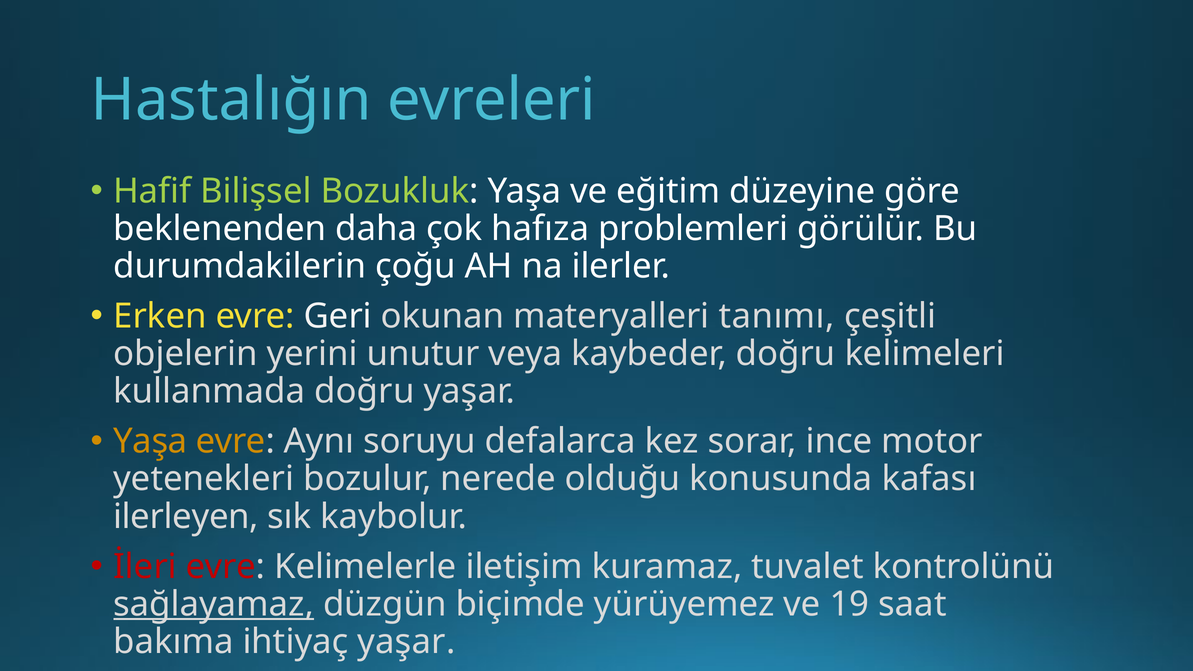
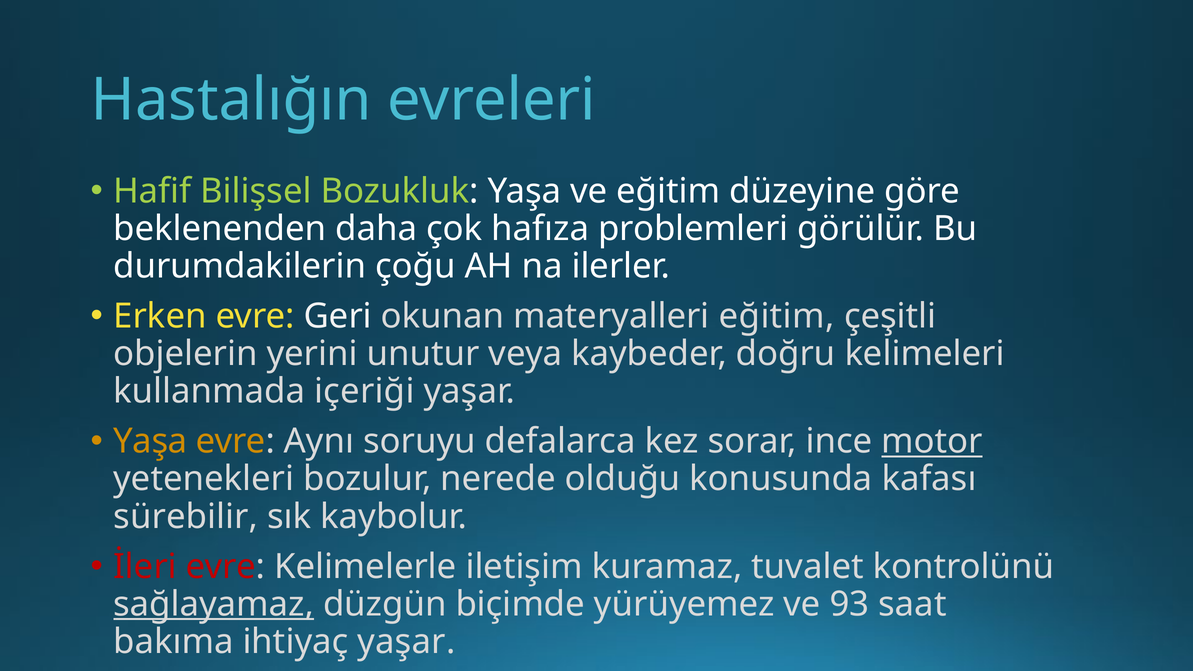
materyalleri tanımı: tanımı -> eğitim (777, 316)
kullanmada doğru: doğru -> içeriği (364, 391)
motor underline: none -> present (932, 441)
ilerleyen: ilerleyen -> sürebilir (186, 517)
19: 19 -> 93 (849, 604)
